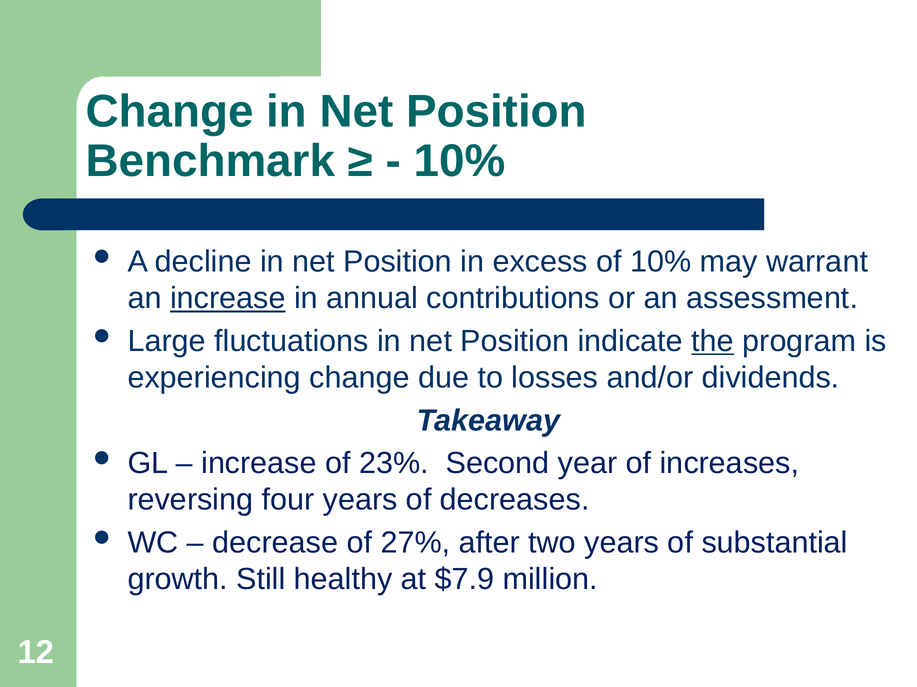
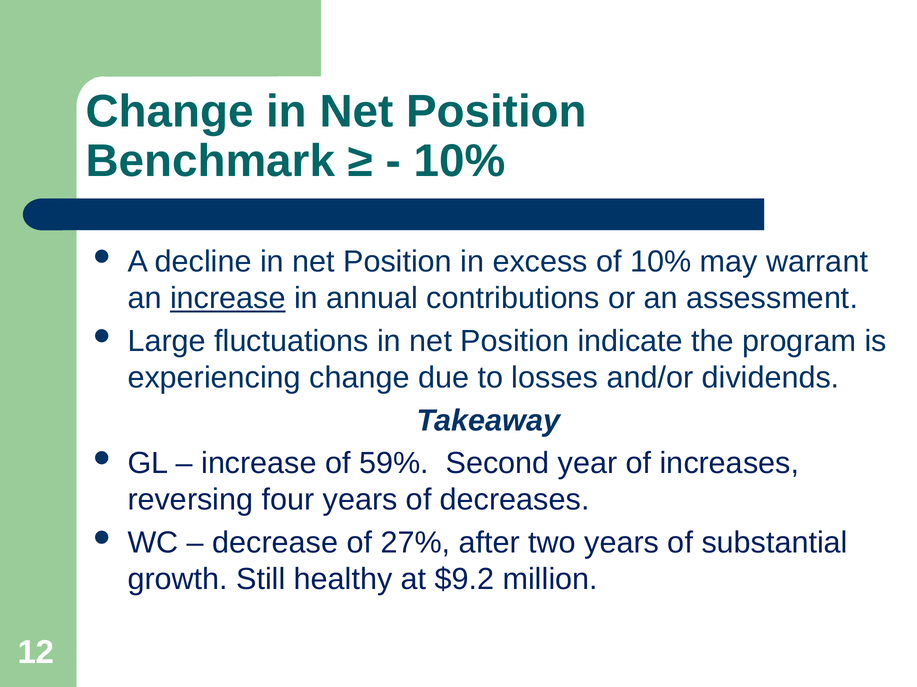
the underline: present -> none (713, 341)
23%: 23% -> 59% (394, 464)
$7.9: $7.9 -> $9.2 (465, 580)
